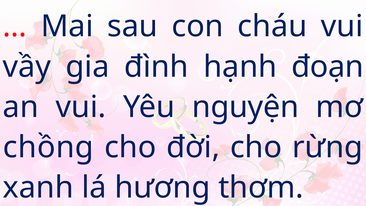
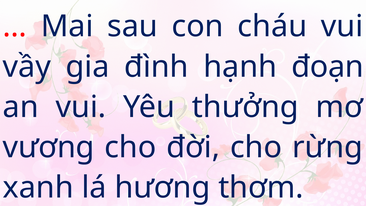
nguyện: nguyện -> thưởng (245, 107)
chồng: chồng -> vương (49, 147)
